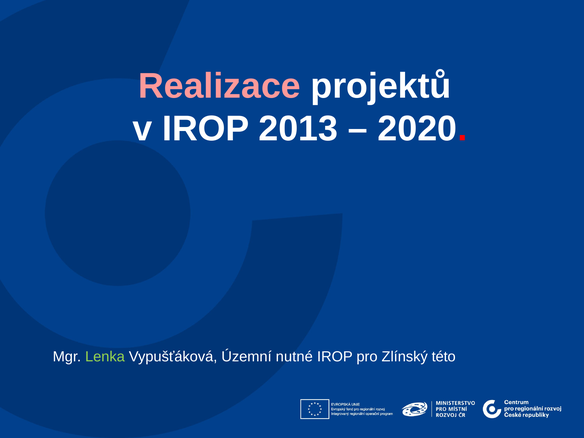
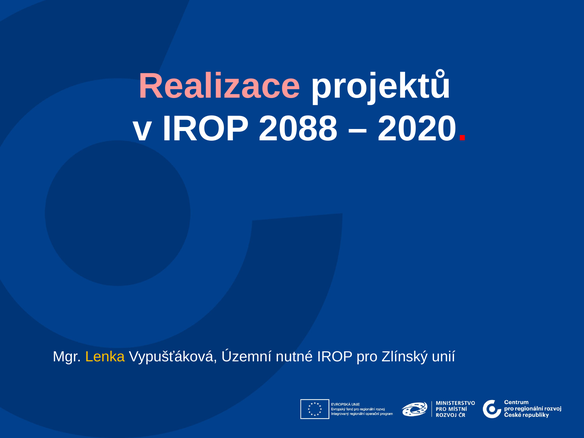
2013: 2013 -> 2088 (298, 129)
Lenka colour: light green -> yellow (105, 357)
této: této -> unií (444, 357)
